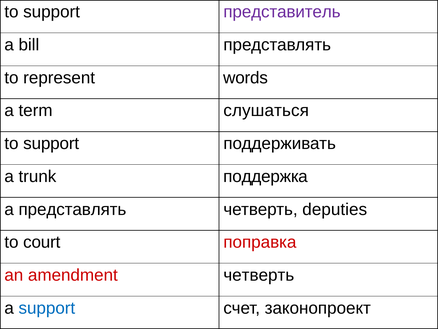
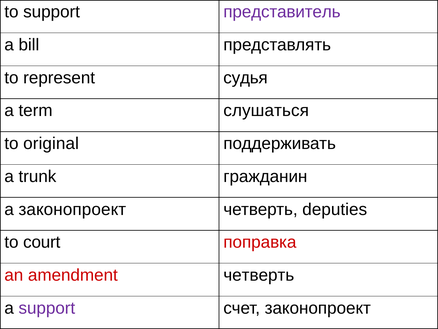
words: words -> судья (246, 78)
support: support -> original (51, 143)
поддержка: поддержка -> гражданин (265, 176)
a представлять: представлять -> законопроект (72, 209)
support colour: blue -> purple (47, 308)
